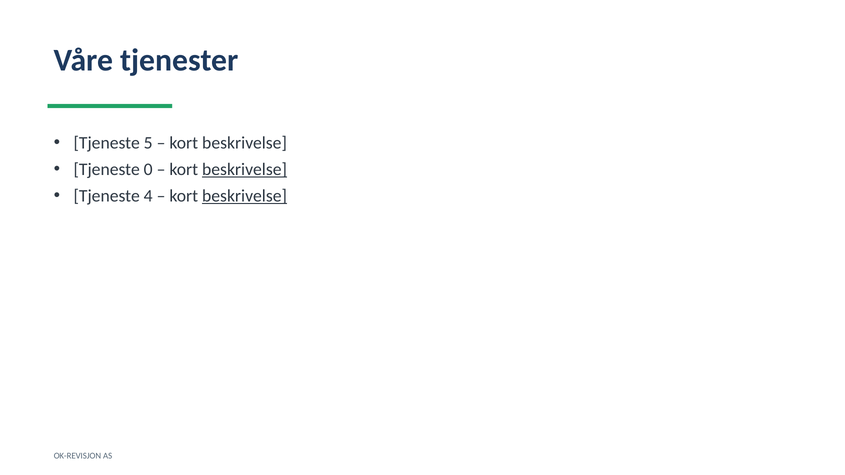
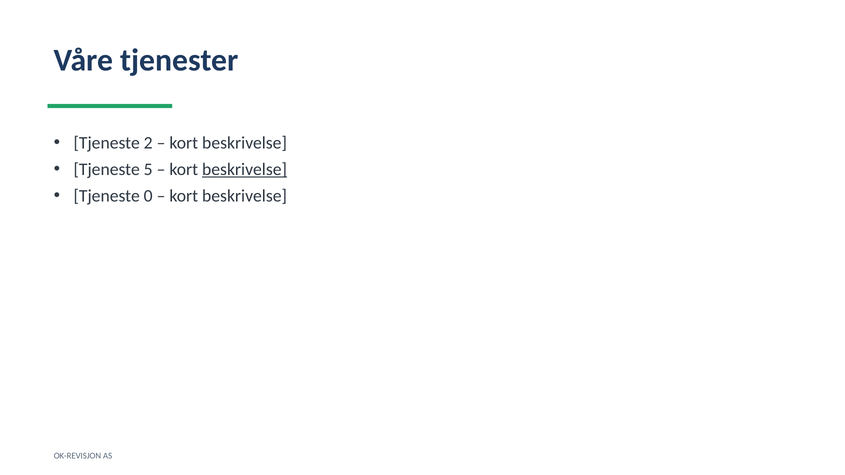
5: 5 -> 2 (148, 143)
0: 0 -> 5 (148, 170)
4: 4 -> 0 (148, 196)
beskrivelse underline: present -> none (245, 196)
